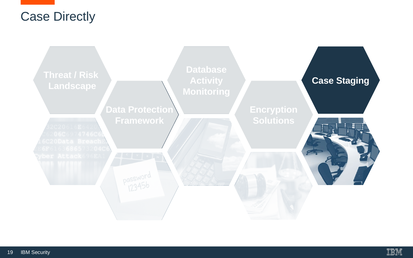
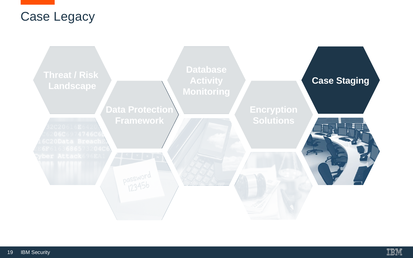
Directly: Directly -> Legacy (74, 17)
